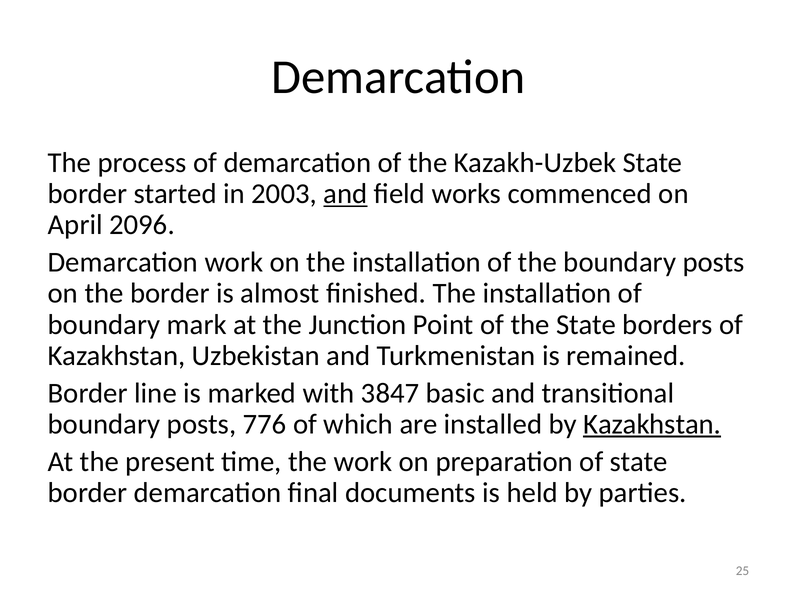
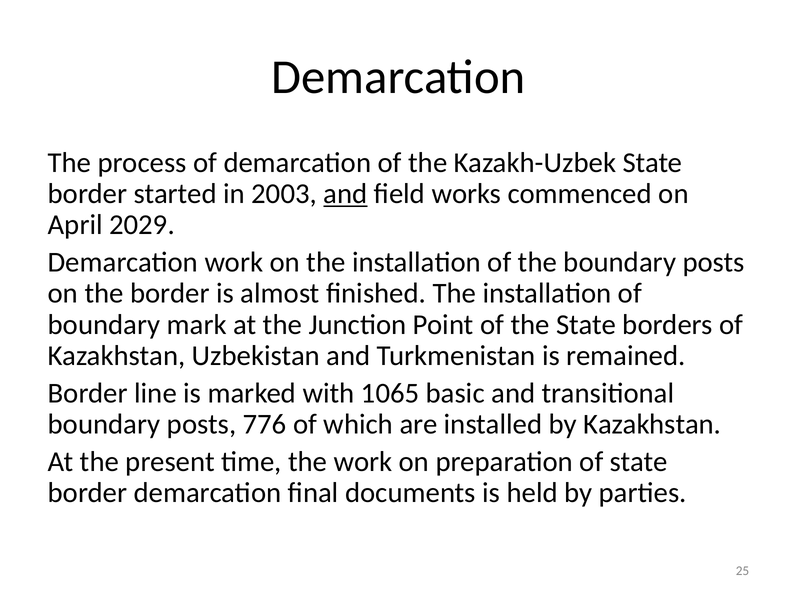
2096: 2096 -> 2029 (142, 225)
3847: 3847 -> 1065 (390, 393)
Kazakhstan underline: present -> none (652, 424)
